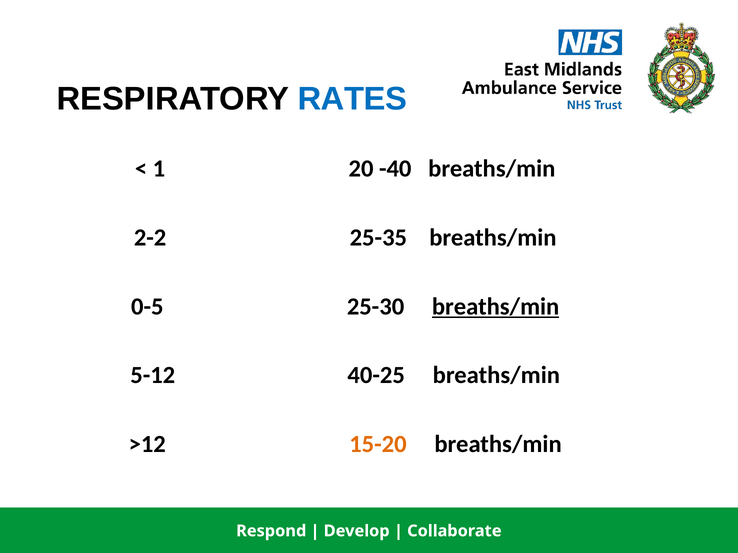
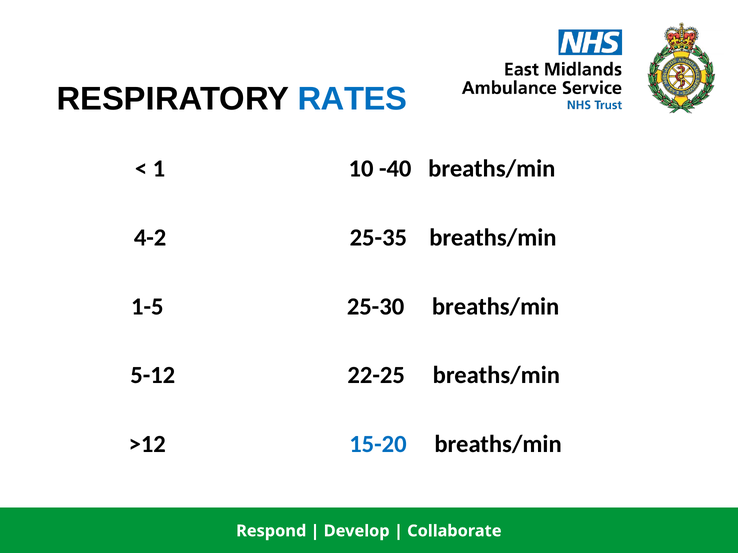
20: 20 -> 10 (361, 169)
2-2: 2-2 -> 4-2 (150, 238)
0-5: 0-5 -> 1-5 (147, 307)
breaths/min underline: present -> none (496, 307)
40-25: 40-25 -> 22-25 (376, 376)
15-20 colour: orange -> blue (378, 444)
